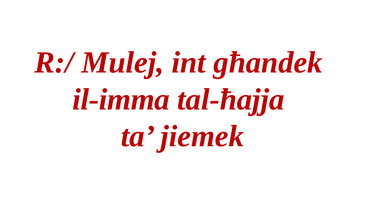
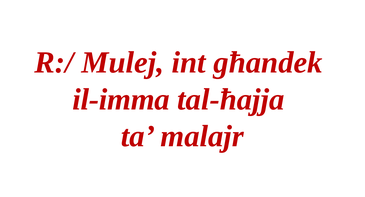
jiemek: jiemek -> malajr (202, 136)
